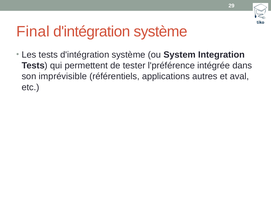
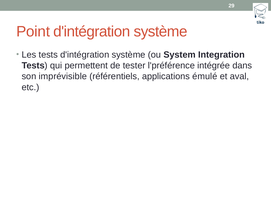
Final: Final -> Point (33, 32)
autres: autres -> émulé (205, 77)
